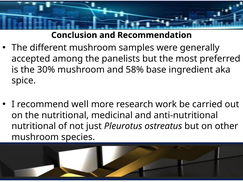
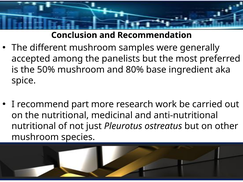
30%: 30% -> 50% (46, 70)
58%: 58% -> 80% (135, 70)
well: well -> part (80, 104)
